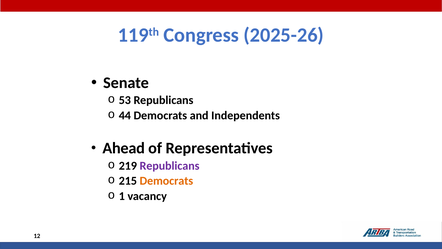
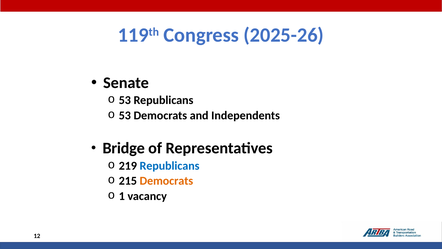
44: 44 -> 53 (125, 115)
Ahead: Ahead -> Bridge (124, 148)
Republicans colour: purple -> blue (170, 166)
